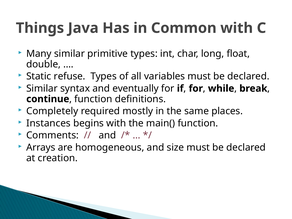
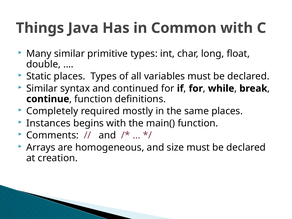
Static refuse: refuse -> places (70, 76)
eventually: eventually -> continued (135, 88)
